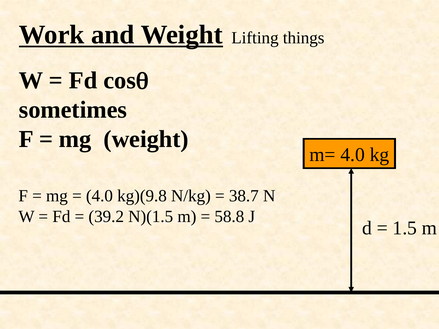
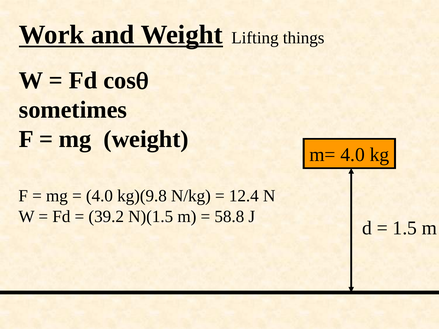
38.7: 38.7 -> 12.4 (244, 196)
